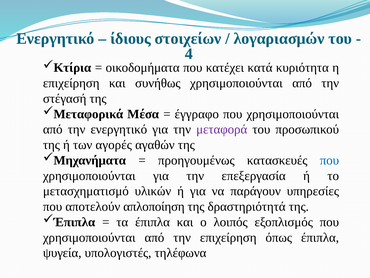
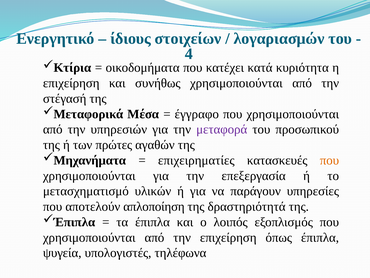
την ενεργητικό: ενεργητικό -> υπηρεσιών (119, 129)
αγορές: αγορές -> πρώτες (114, 145)
προηγουμένως: προηγουμένως -> επιχειρηματίες (196, 160)
που colour: blue -> orange (329, 160)
